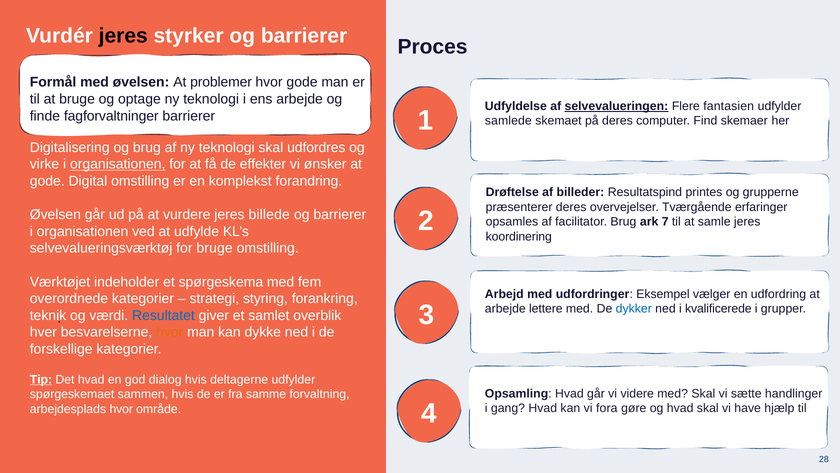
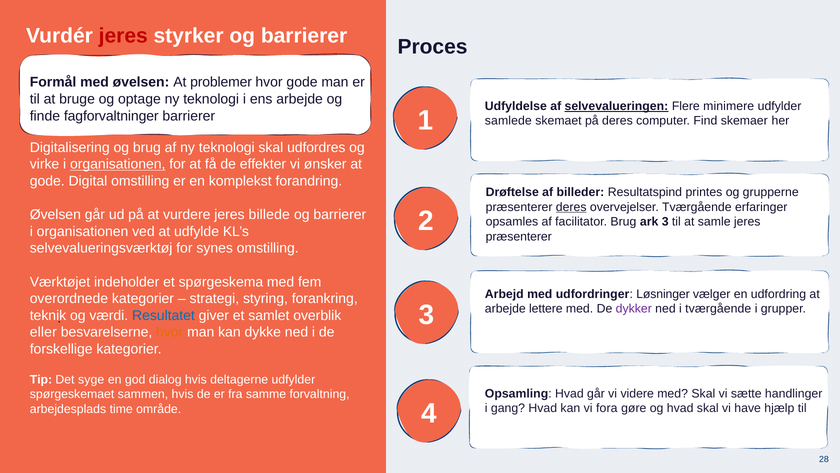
jeres colour: black -> red (123, 36)
fantasien: fantasien -> minimere (729, 106)
deres underline: none -> present (571, 207)
ark 7: 7 -> 3 (665, 222)
koordinering: koordinering -> præsenterer (519, 236)
for bruge: bruge -> synes (215, 248)
Eksempel: Eksempel -> Løsninger (663, 294)
dykker colour: blue -> purple (634, 308)
i kvalificerede: kvalificerede -> tværgående (718, 308)
hver: hver -> eller (43, 332)
Tip underline: present -> none (41, 379)
Det hvad: hvad -> syge (91, 379)
arbejdesplads hvor: hvor -> time (121, 409)
